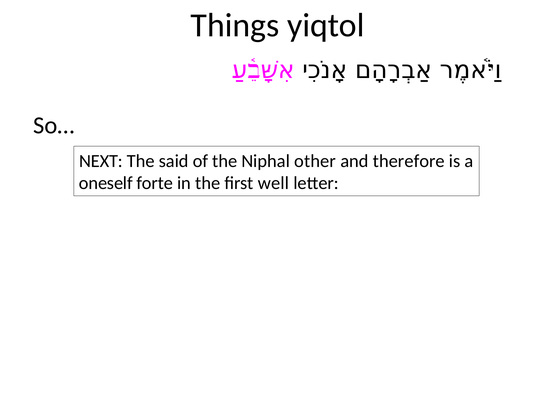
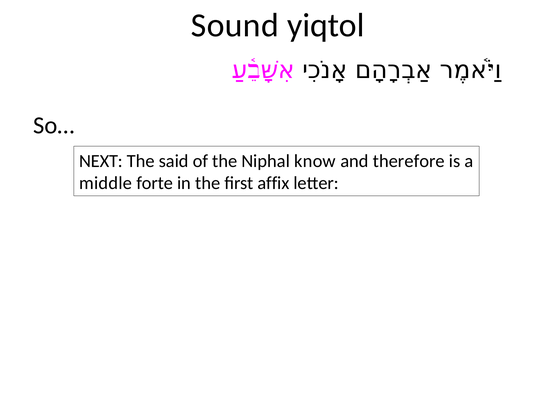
Things: Things -> Sound (235, 25)
other: other -> know (315, 161)
oneself: oneself -> middle (106, 183)
well: well -> affix (274, 183)
